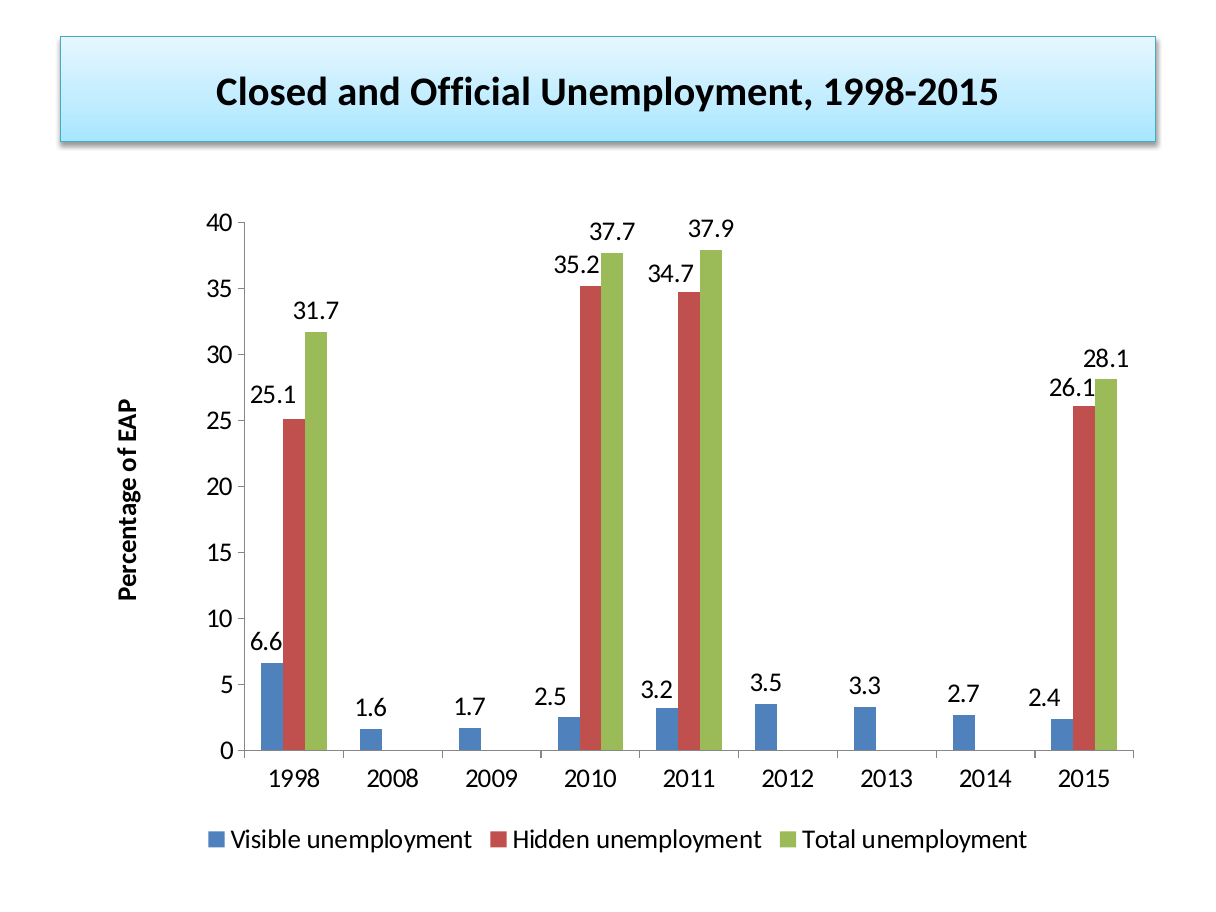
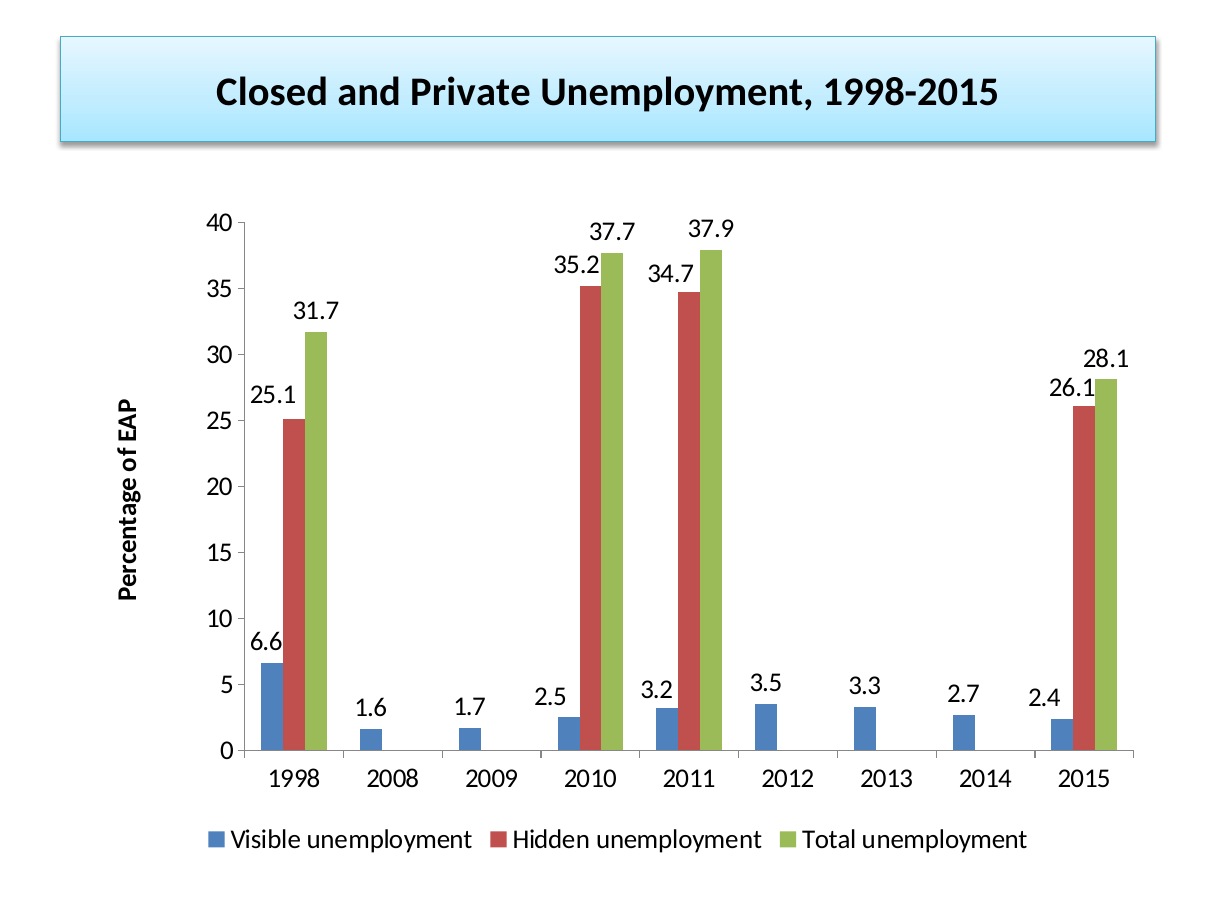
Official: Official -> Private (470, 92)
